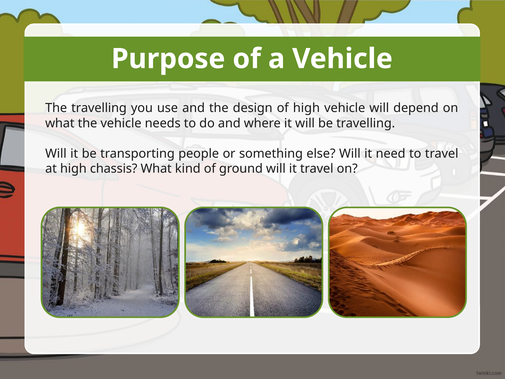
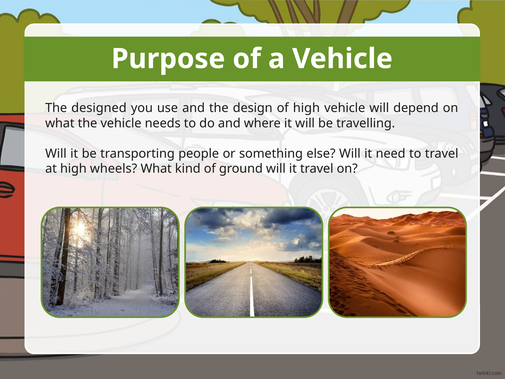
The travelling: travelling -> designed (99, 108)
chassis: chassis -> wheels (114, 169)
